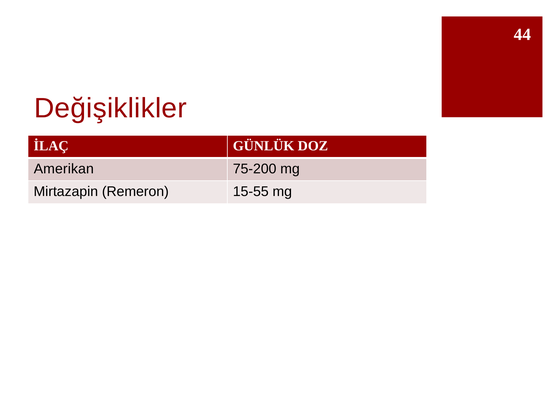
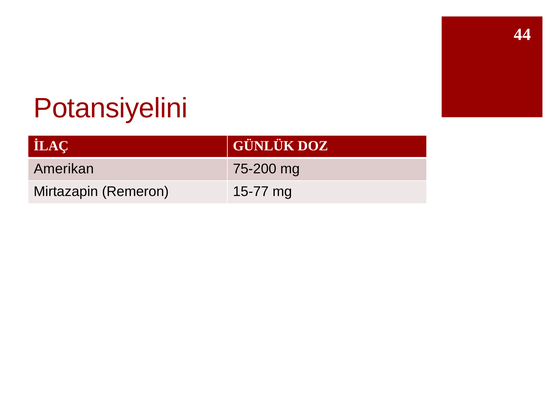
Değişiklikler: Değişiklikler -> Potansiyelini (111, 108)
15-55: 15-55 -> 15-77 (251, 192)
